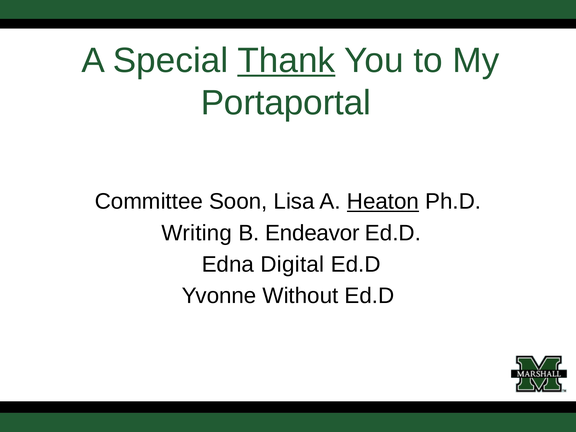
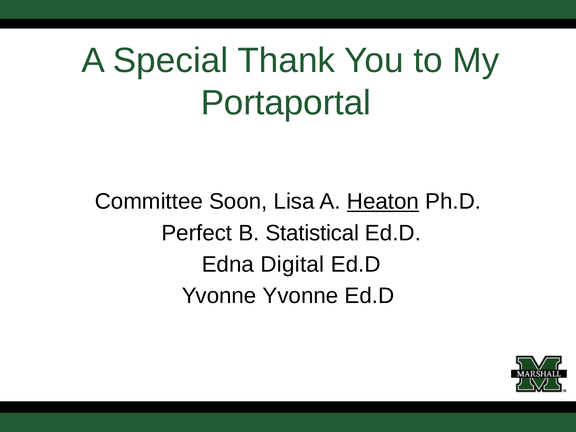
Thank underline: present -> none (286, 61)
Writing: Writing -> Perfect (197, 233)
Endeavor: Endeavor -> Statistical (312, 233)
Yvonne Without: Without -> Yvonne (300, 296)
